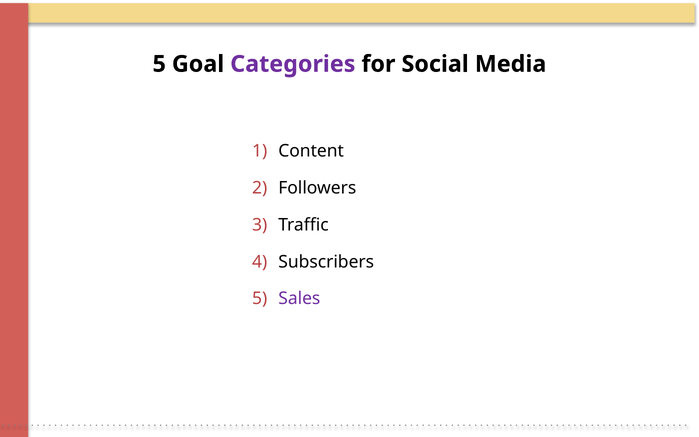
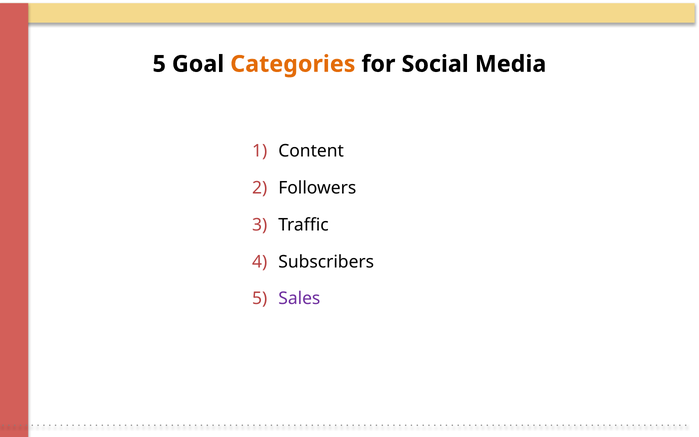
Categories colour: purple -> orange (293, 64)
